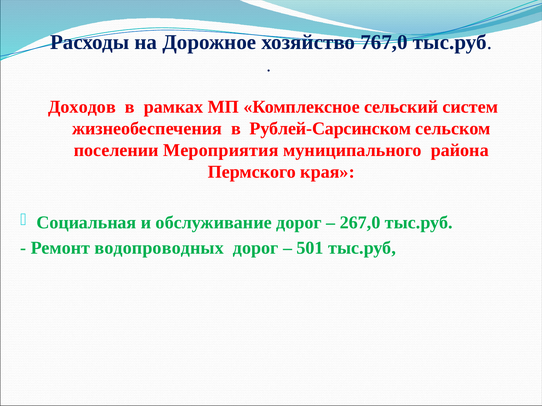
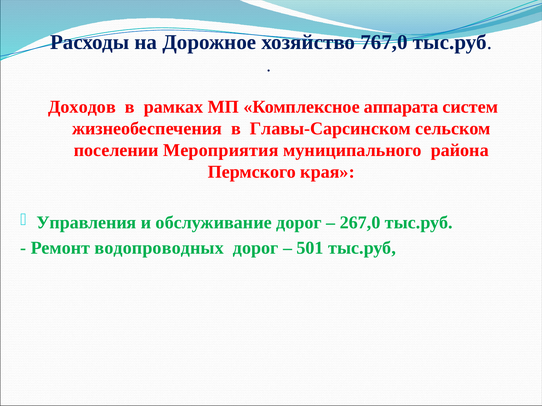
сельский: сельский -> аппарата (401, 107)
Рублей-Сарсинском: Рублей-Сарсинском -> Главы-Сарсинском (330, 129)
Социальная: Социальная -> Управления (86, 223)
